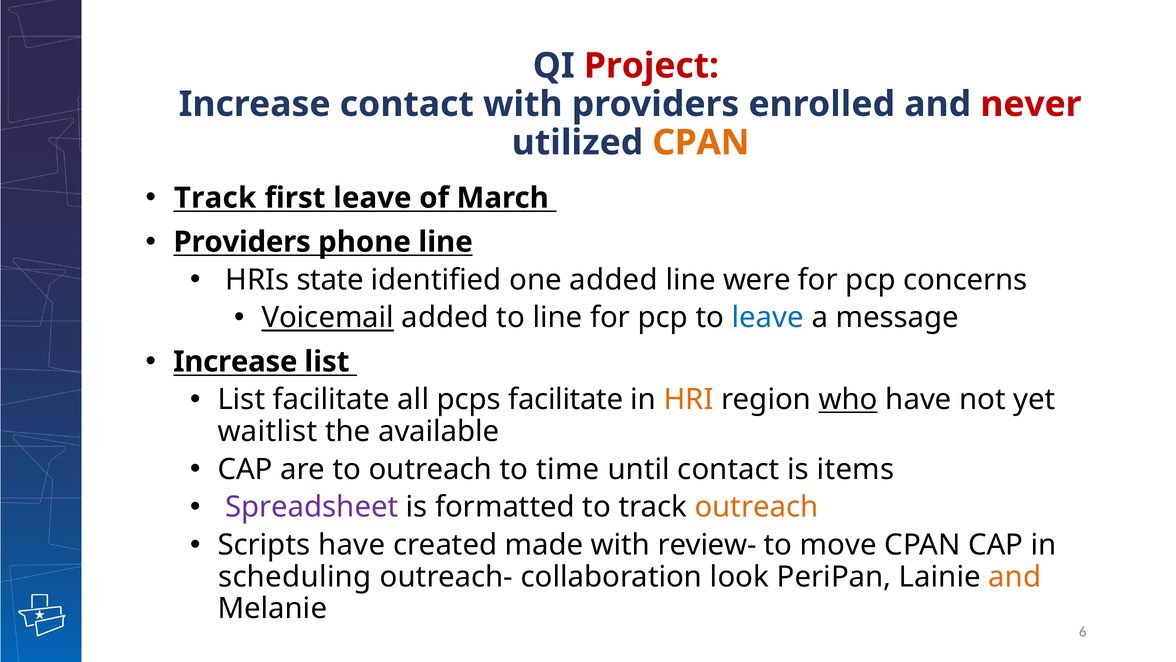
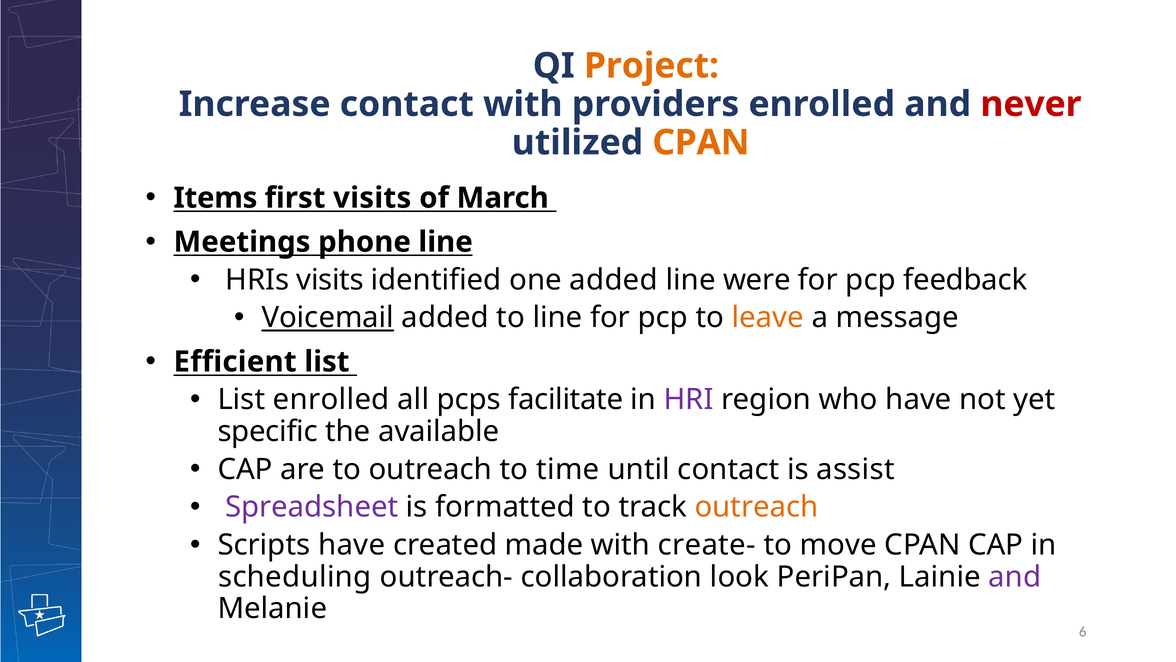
Project colour: red -> orange (651, 66)
Track: Track -> Items (215, 198)
first leave: leave -> visits (372, 198)
Providers: Providers -> Meetings (242, 242)
HRIs state: state -> visits (330, 280)
concerns: concerns -> feedback (965, 280)
leave colour: blue -> orange (768, 317)
Increase: Increase -> Efficient (235, 361)
List facilitate: facilitate -> enrolled (331, 399)
HRI colour: orange -> purple (689, 399)
who underline: present -> none (848, 399)
waitlist: waitlist -> specific (268, 431)
items: items -> assist (856, 469)
review-: review- -> create- (707, 545)
and colour: orange -> purple (1015, 576)
